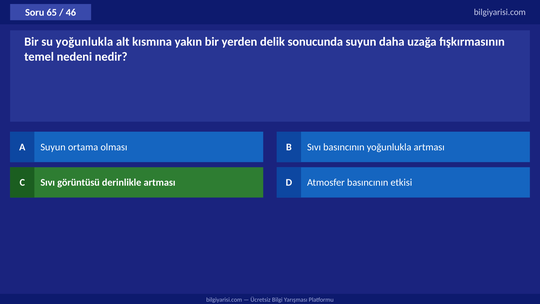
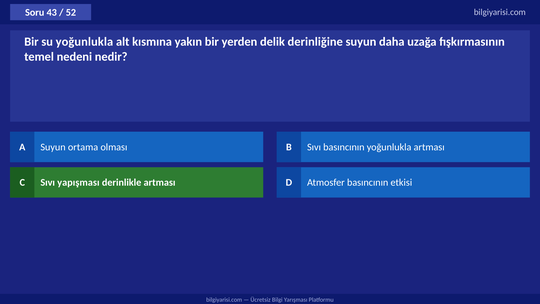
65: 65 -> 43 (52, 12)
46: 46 -> 52 (71, 12)
sonucunda: sonucunda -> derinliğine (315, 42)
görüntüsü: görüntüsü -> yapışması (78, 182)
